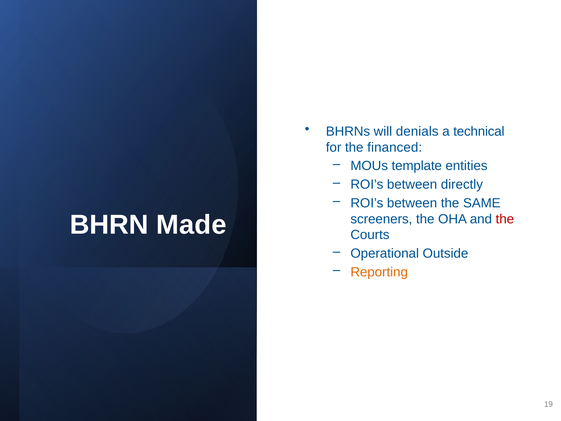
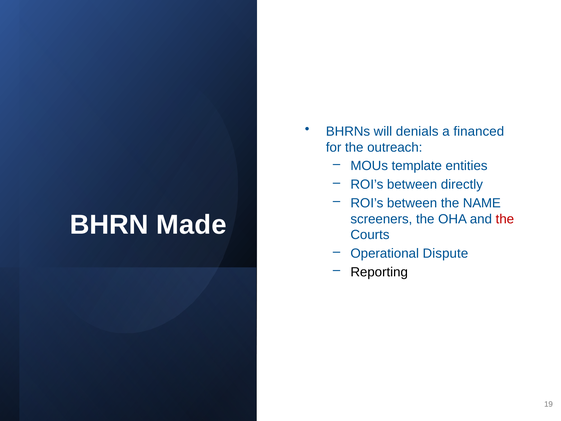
technical: technical -> financed (479, 131)
financed: financed -> outreach (395, 147)
SAME: SAME -> NAME (482, 203)
Outside: Outside -> Dispute (445, 253)
Reporting colour: orange -> black (379, 272)
